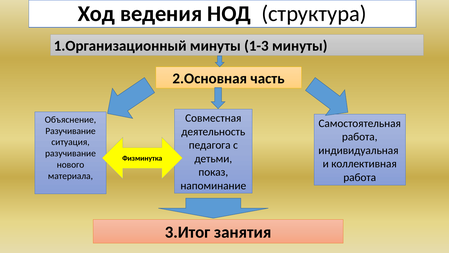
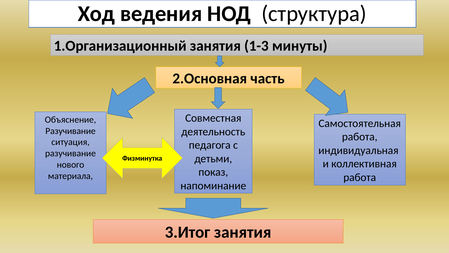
1.Организационный минуты: минуты -> занятия (215, 46)
